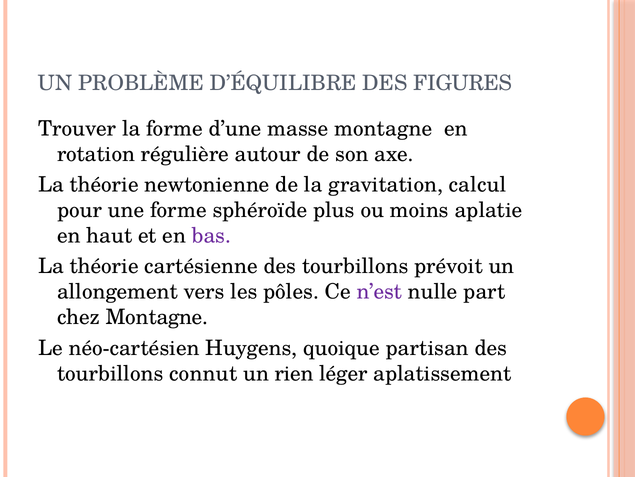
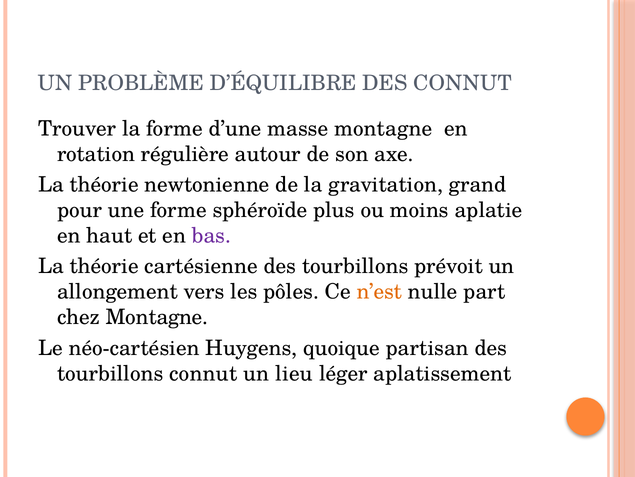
DES FIGURES: FIGURES -> CONNUT (463, 83)
calcul: calcul -> grand (478, 185)
n’est colour: purple -> orange (379, 291)
rien: rien -> lieu (294, 373)
